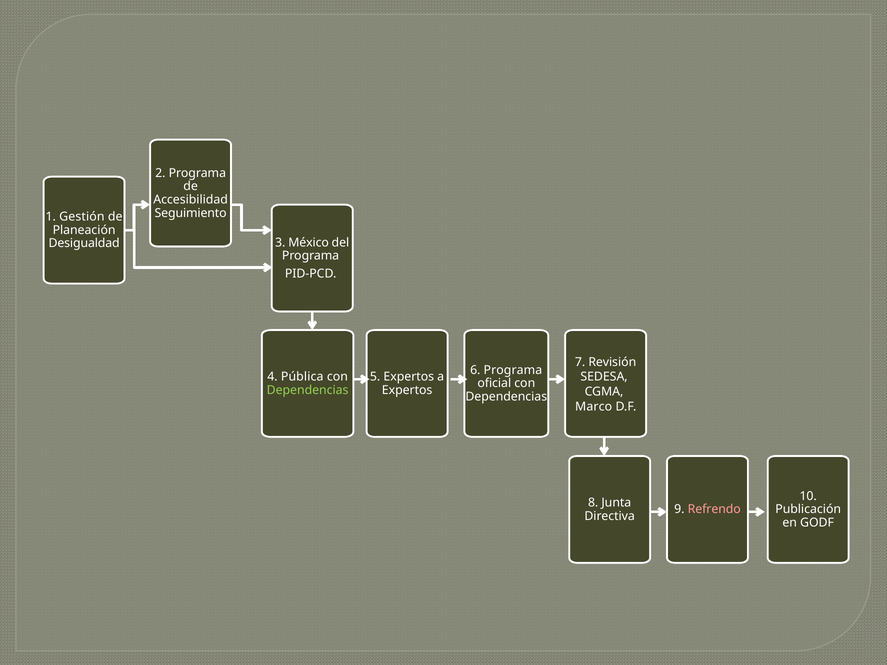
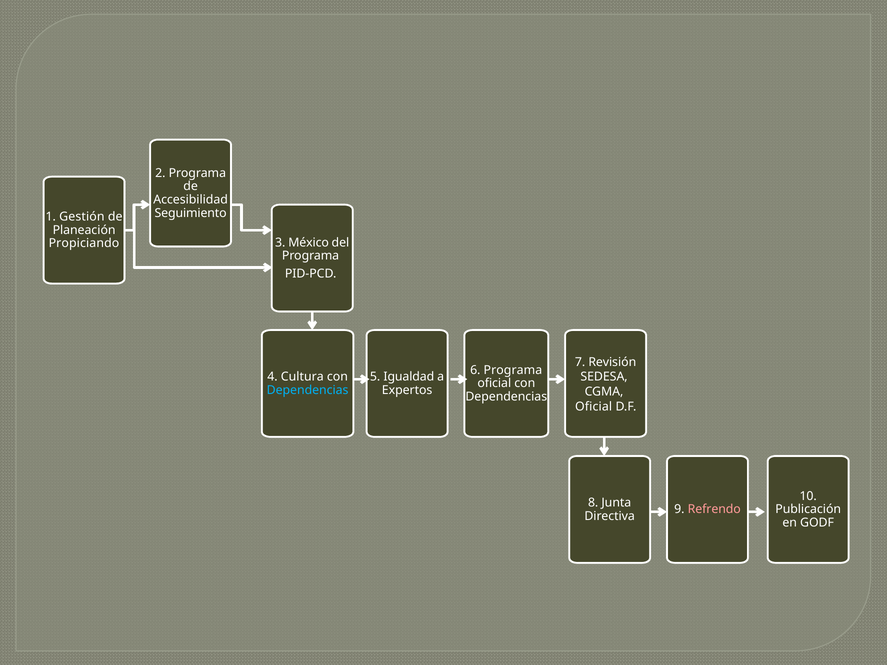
Desigualdad: Desigualdad -> Propiciando (84, 243)
Pública: Pública -> Cultura (302, 377)
5 Expertos: Expertos -> Igualdad (409, 377)
Dependencias colour: light green -> light blue (308, 390)
Marco: Marco -> Oficial (594, 407)
